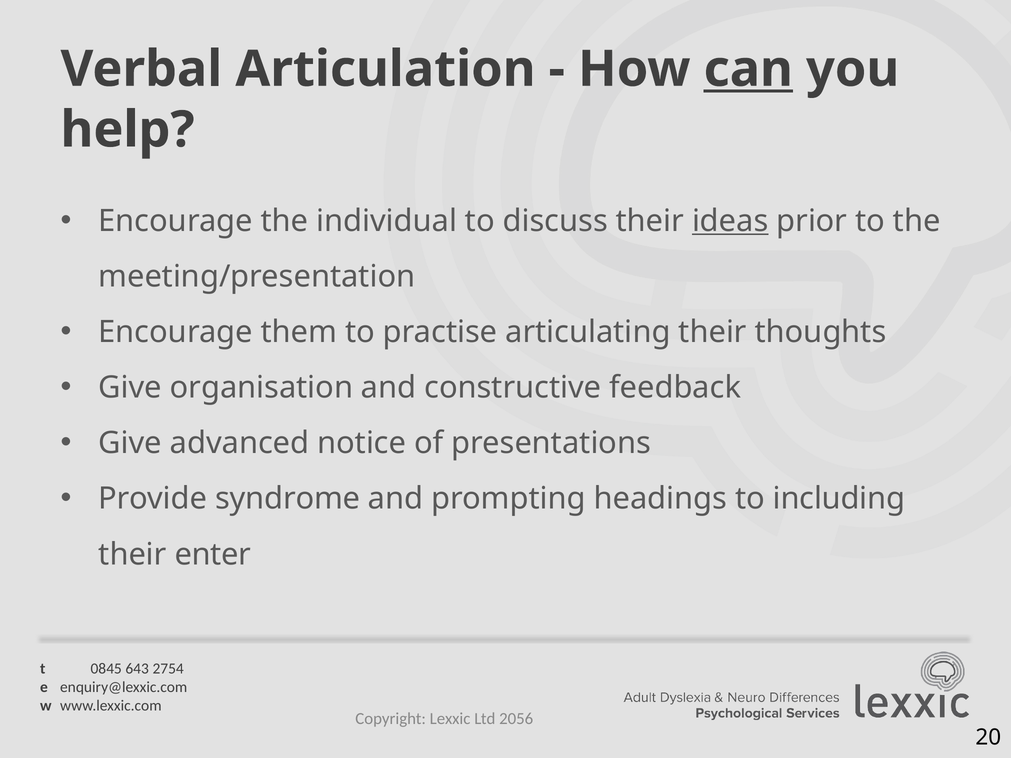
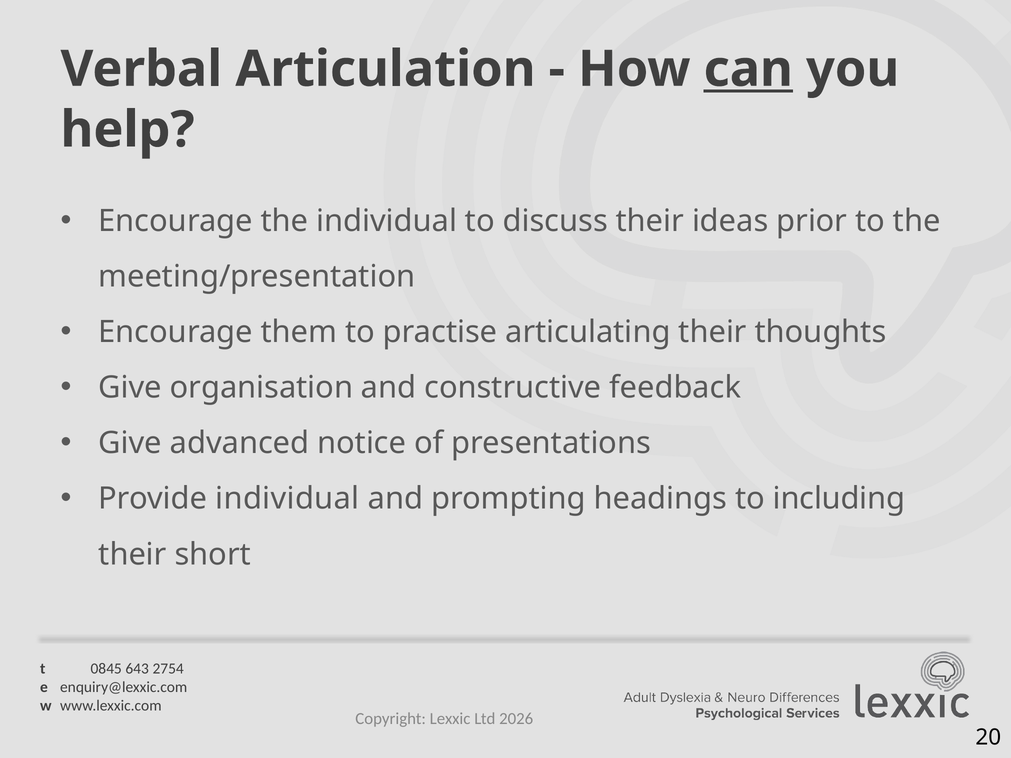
ideas underline: present -> none (730, 221)
Provide syndrome: syndrome -> individual (287, 499)
enter: enter -> short (213, 554)
2056: 2056 -> 2026 (516, 719)
